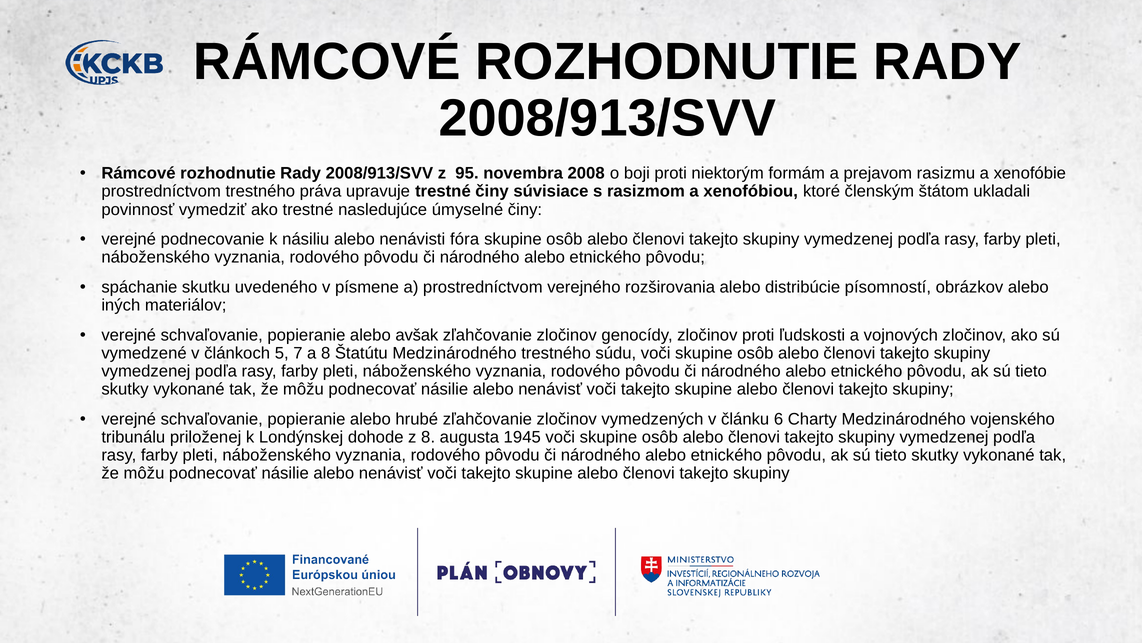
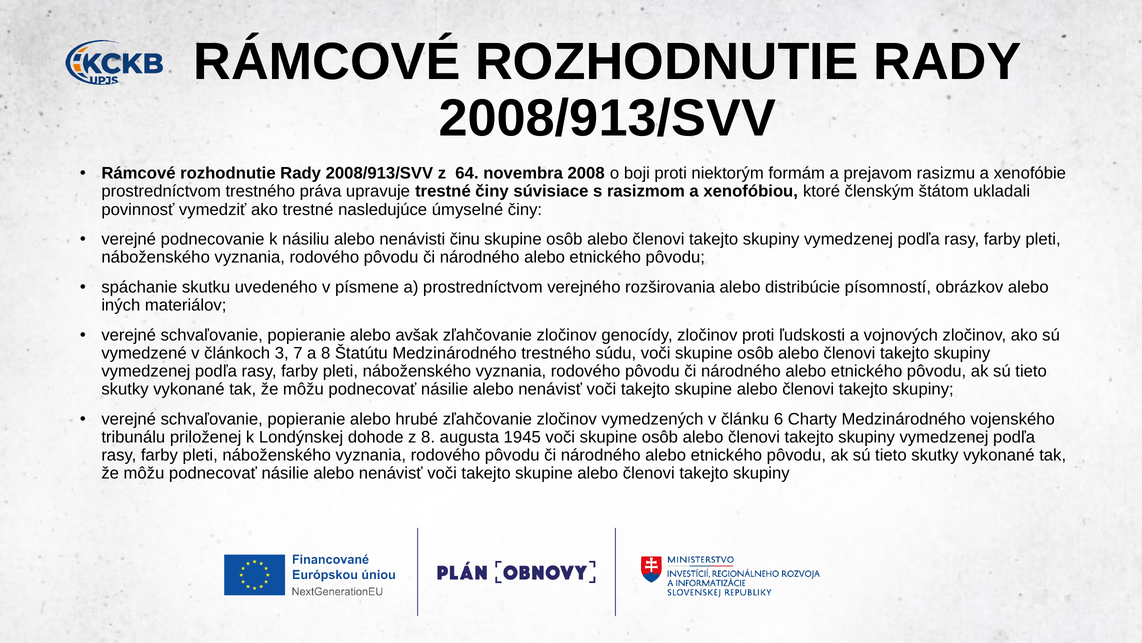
95: 95 -> 64 (467, 173)
fóra: fóra -> činu (465, 239)
5: 5 -> 3 (282, 353)
